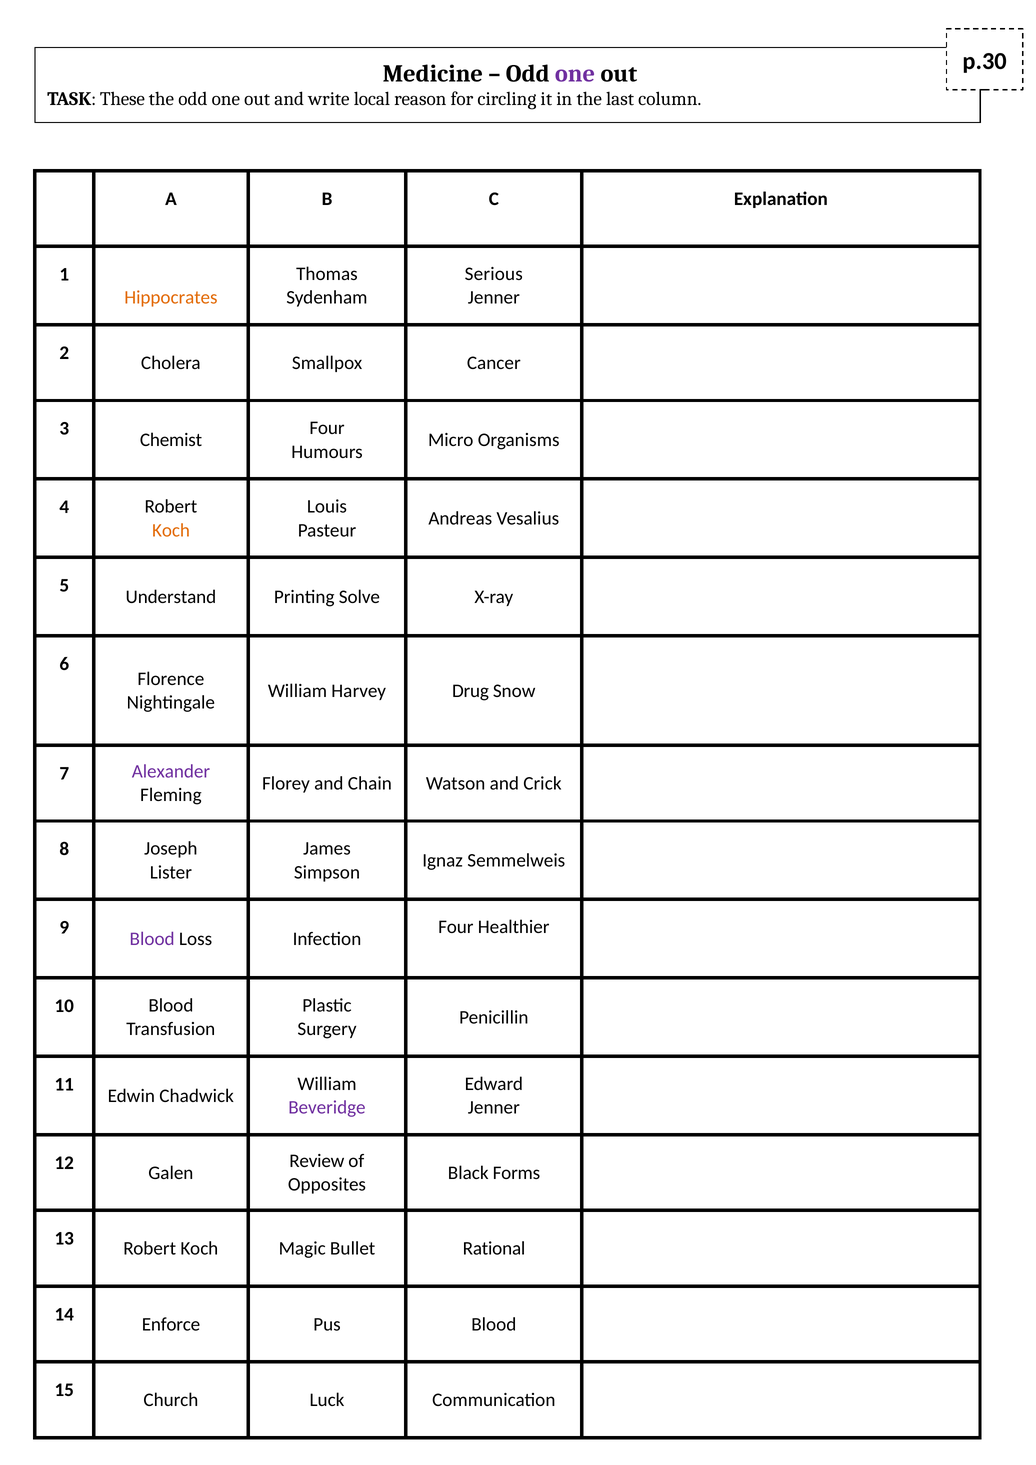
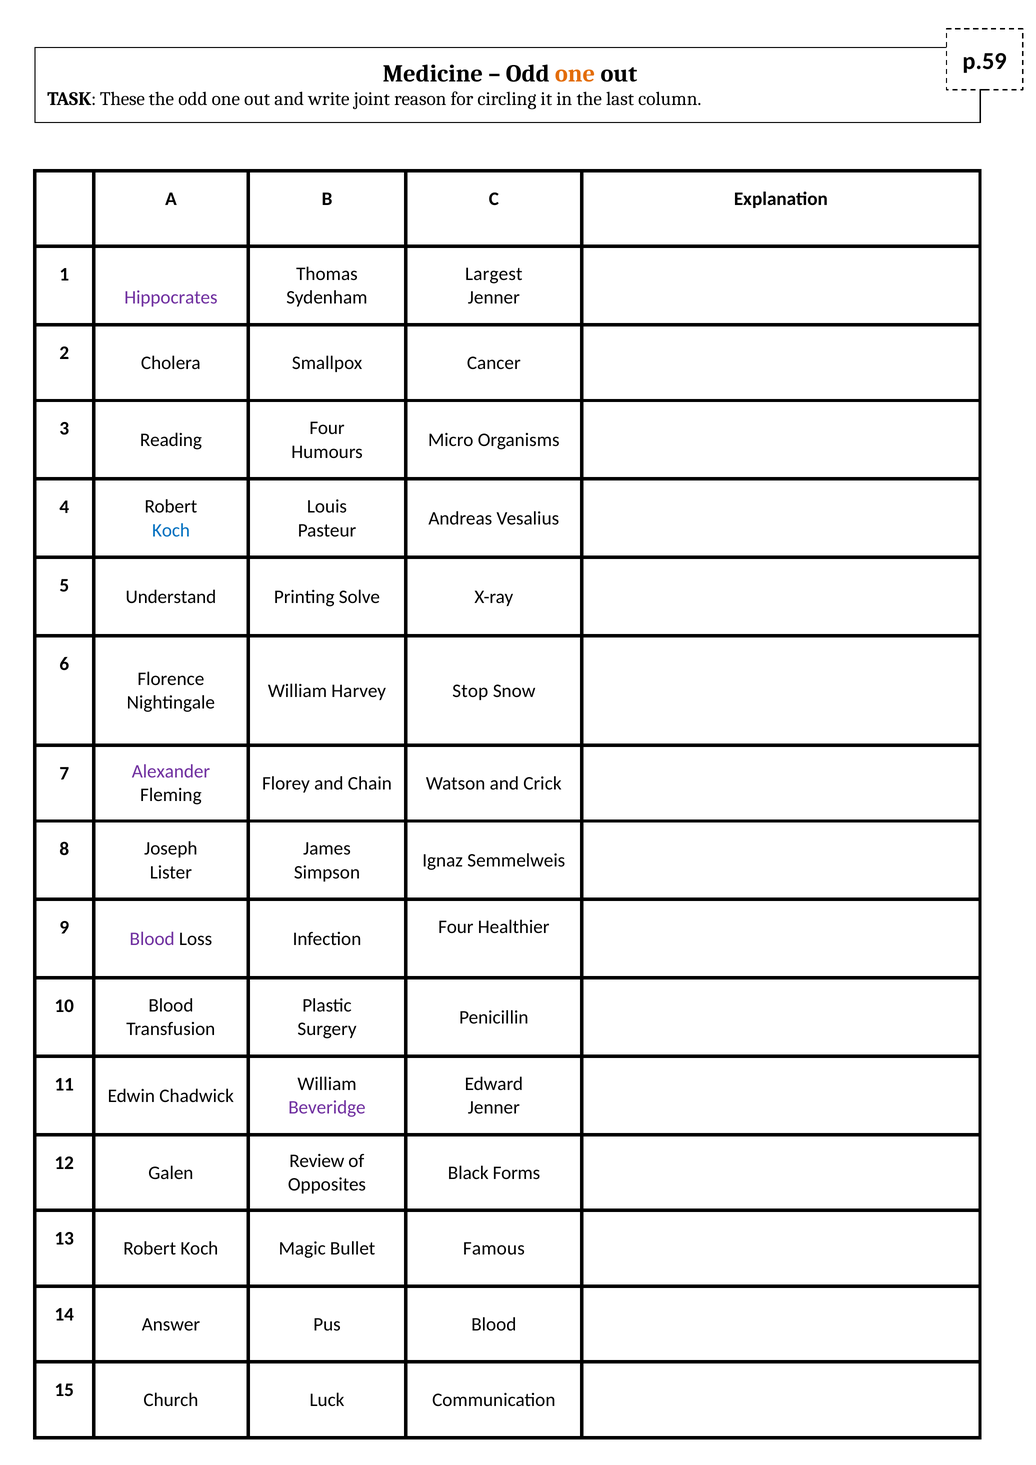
p.30: p.30 -> p.59 (985, 61)
one colour: purple -> orange (575, 74)
local: local -> joint (372, 99)
Serious: Serious -> Largest (494, 274)
Hippocrates colour: orange -> purple (171, 298)
Chemist: Chemist -> Reading (171, 440)
Koch colour: orange -> blue (171, 530)
Drug: Drug -> Stop (470, 691)
Rational: Rational -> Famous (494, 1249)
Enforce: Enforce -> Answer (171, 1324)
